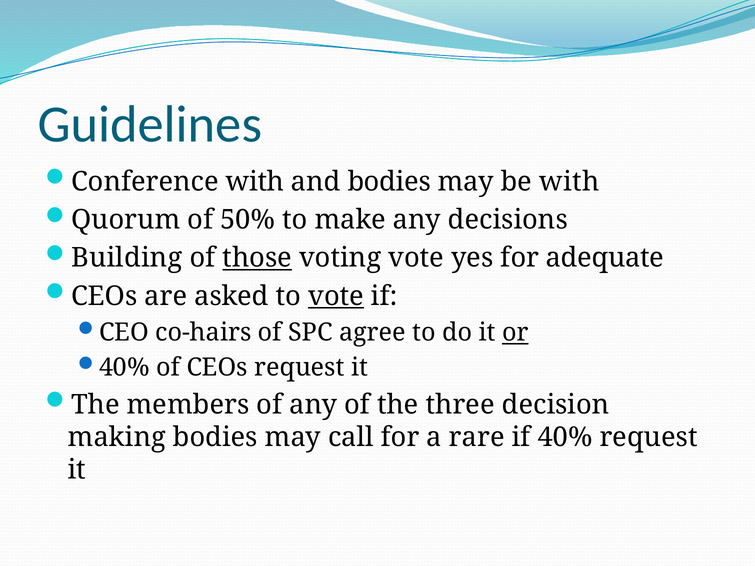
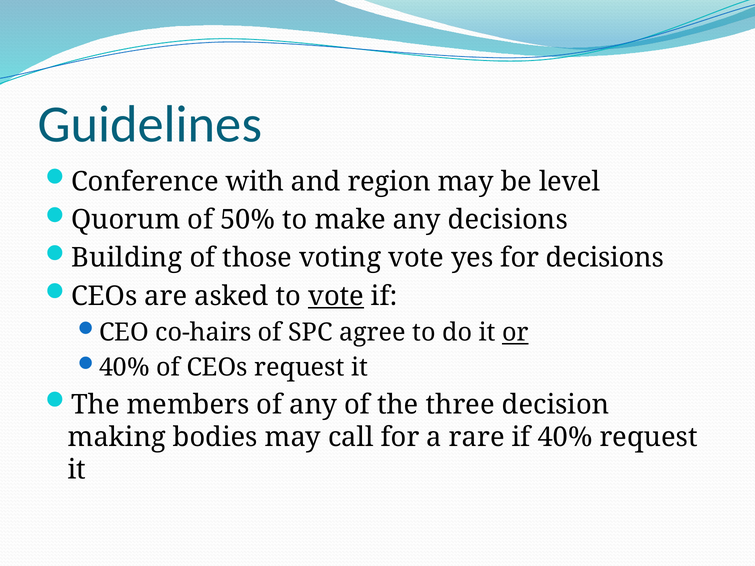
and bodies: bodies -> region (389, 182)
be with: with -> level (570, 182)
those underline: present -> none (257, 258)
for adequate: adequate -> decisions (605, 258)
